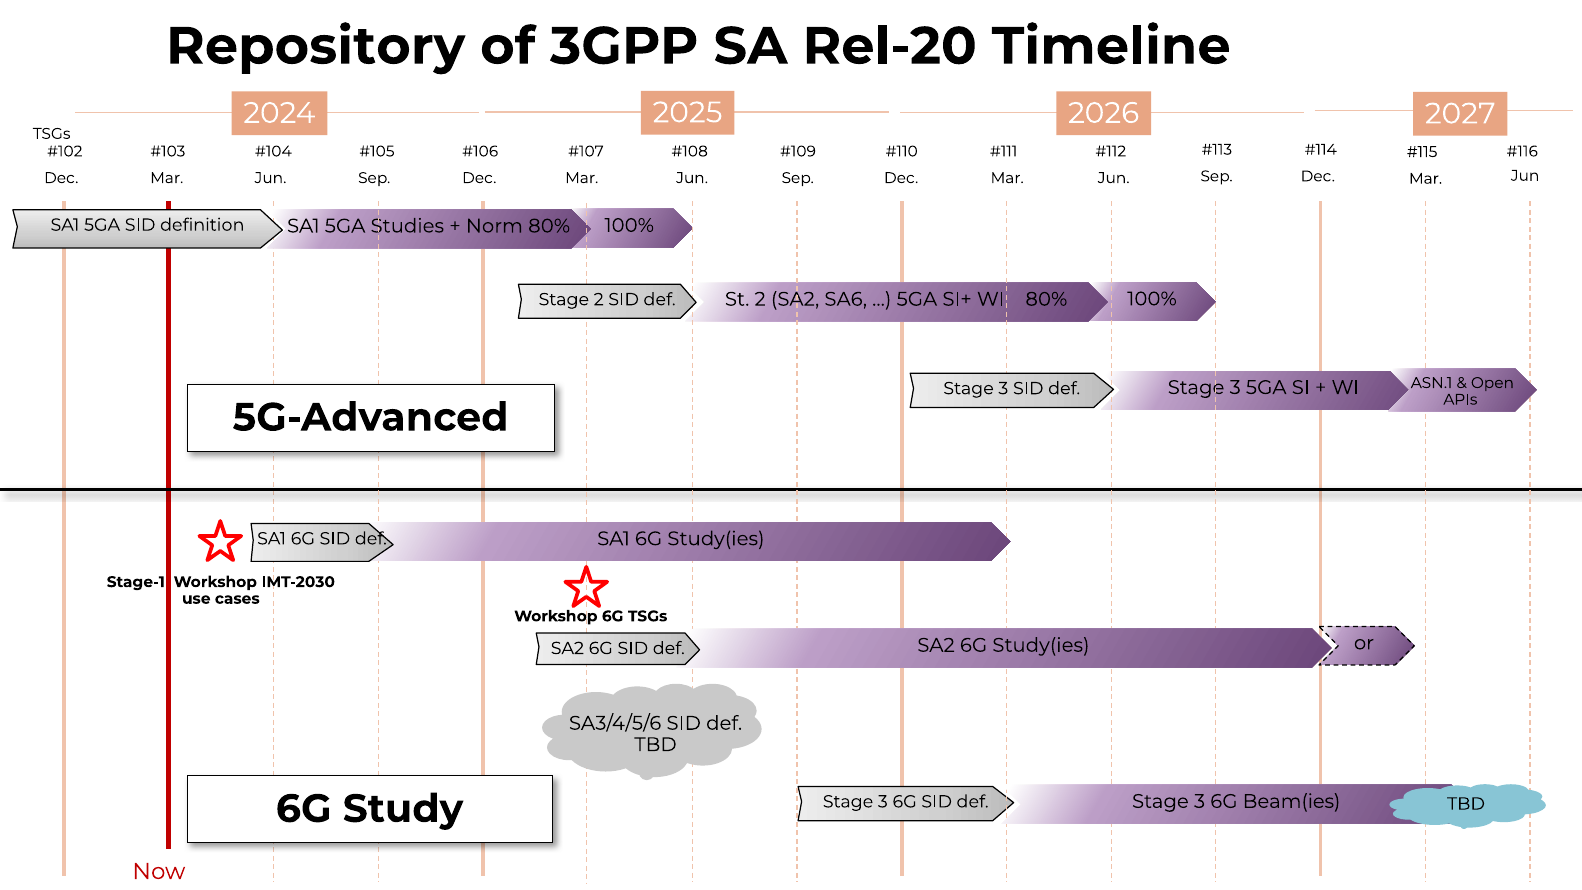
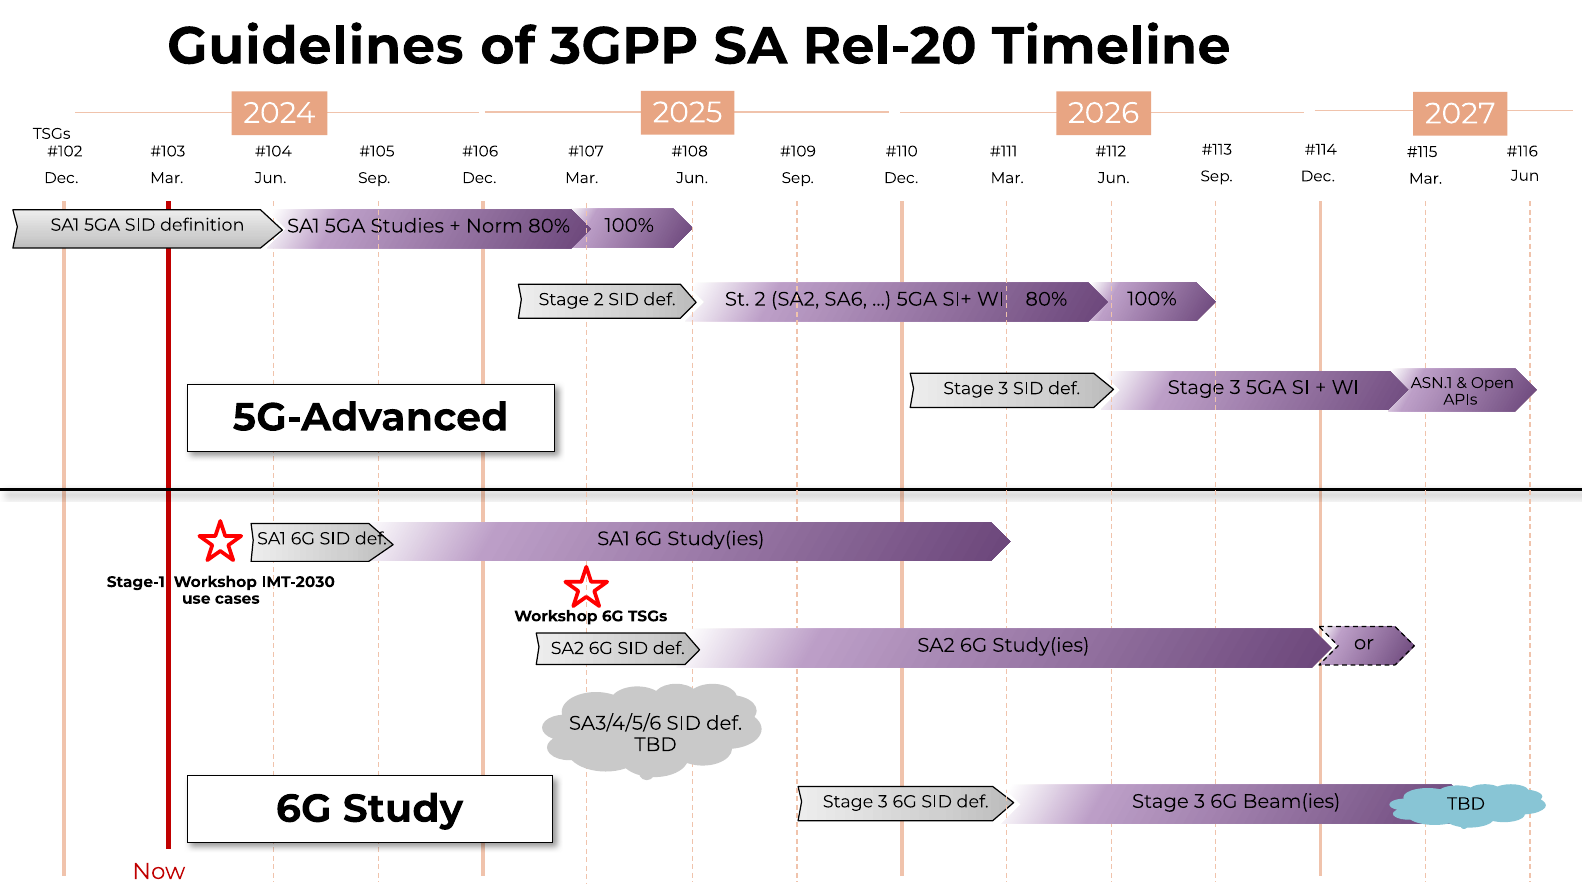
Repository: Repository -> Guidelines (315, 46)
